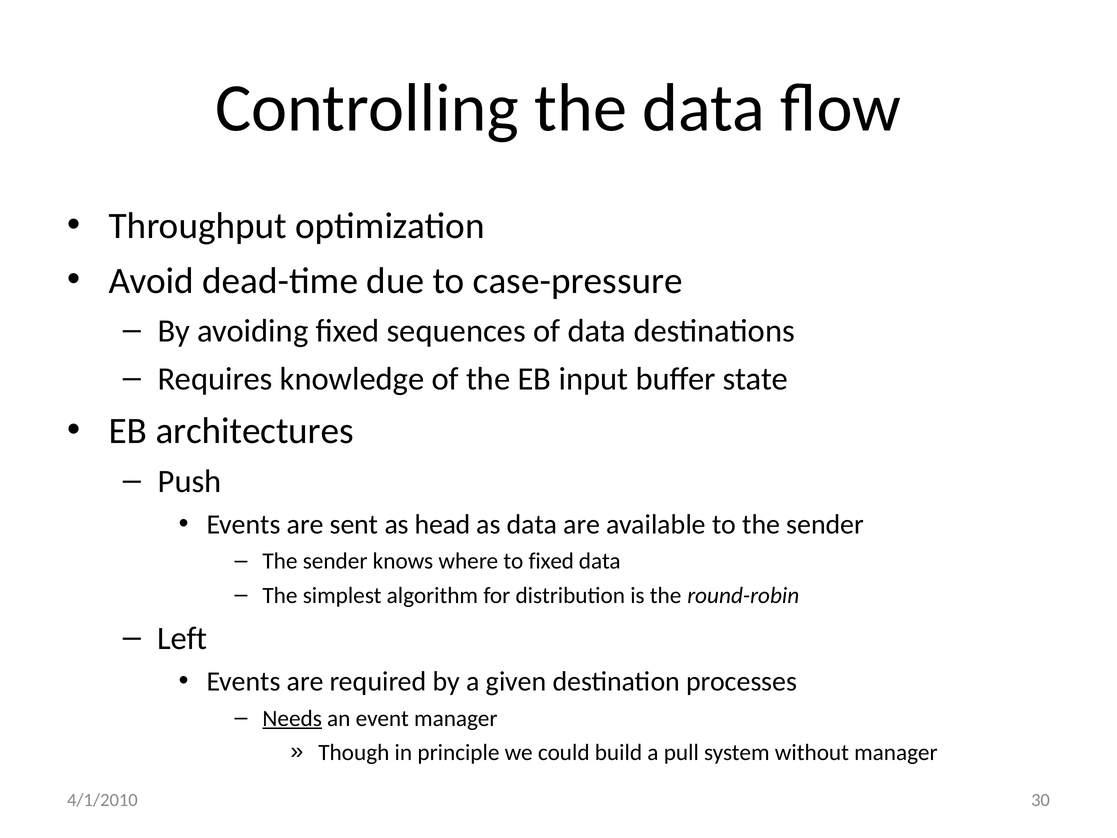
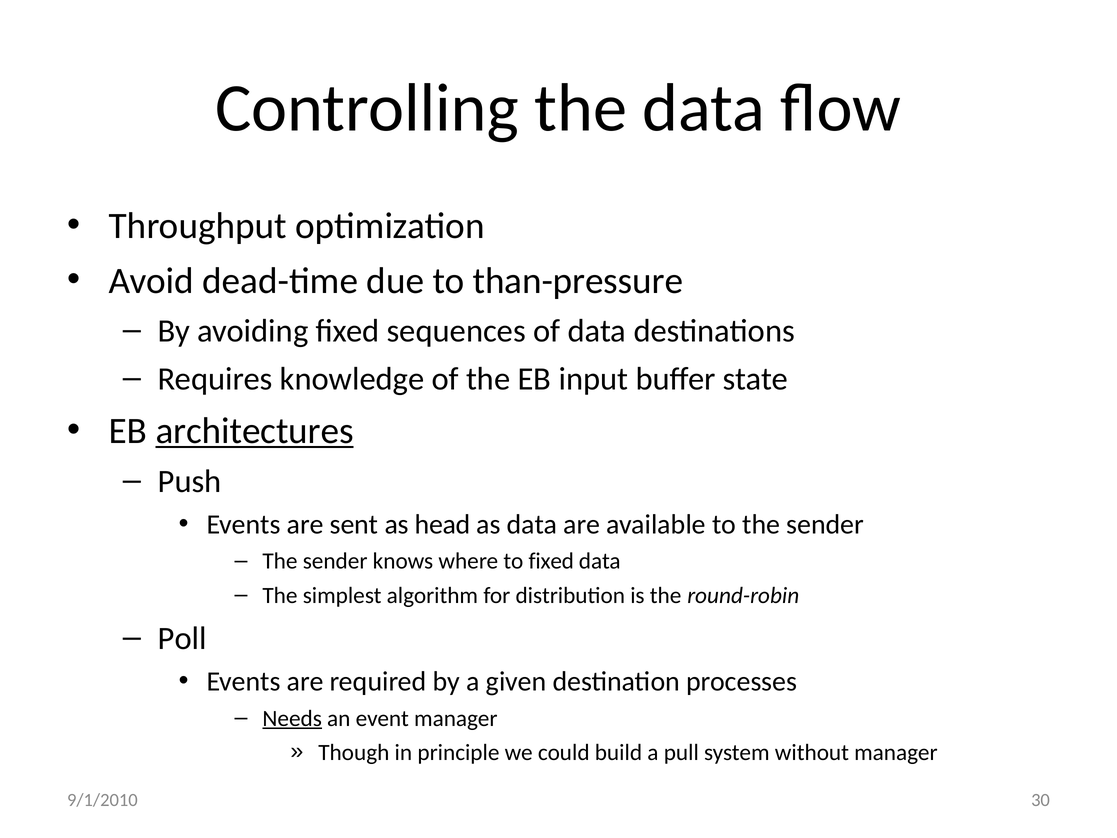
case-pressure: case-pressure -> than-pressure (578, 281)
architectures underline: none -> present (255, 431)
Left: Left -> Poll (182, 638)
4/1/2010: 4/1/2010 -> 9/1/2010 (102, 800)
